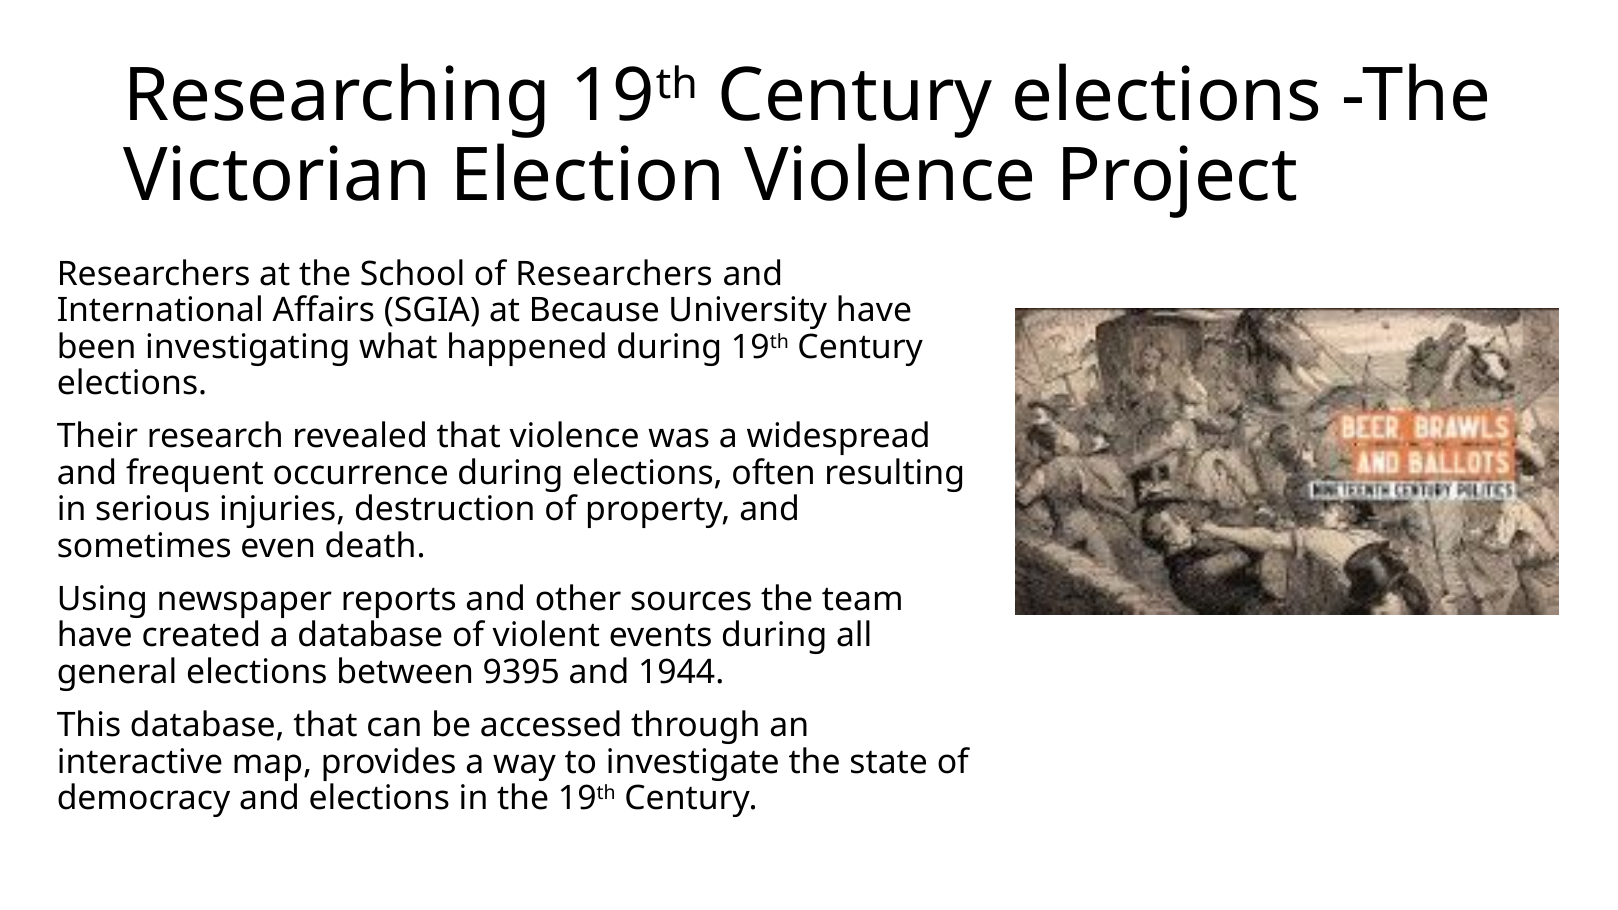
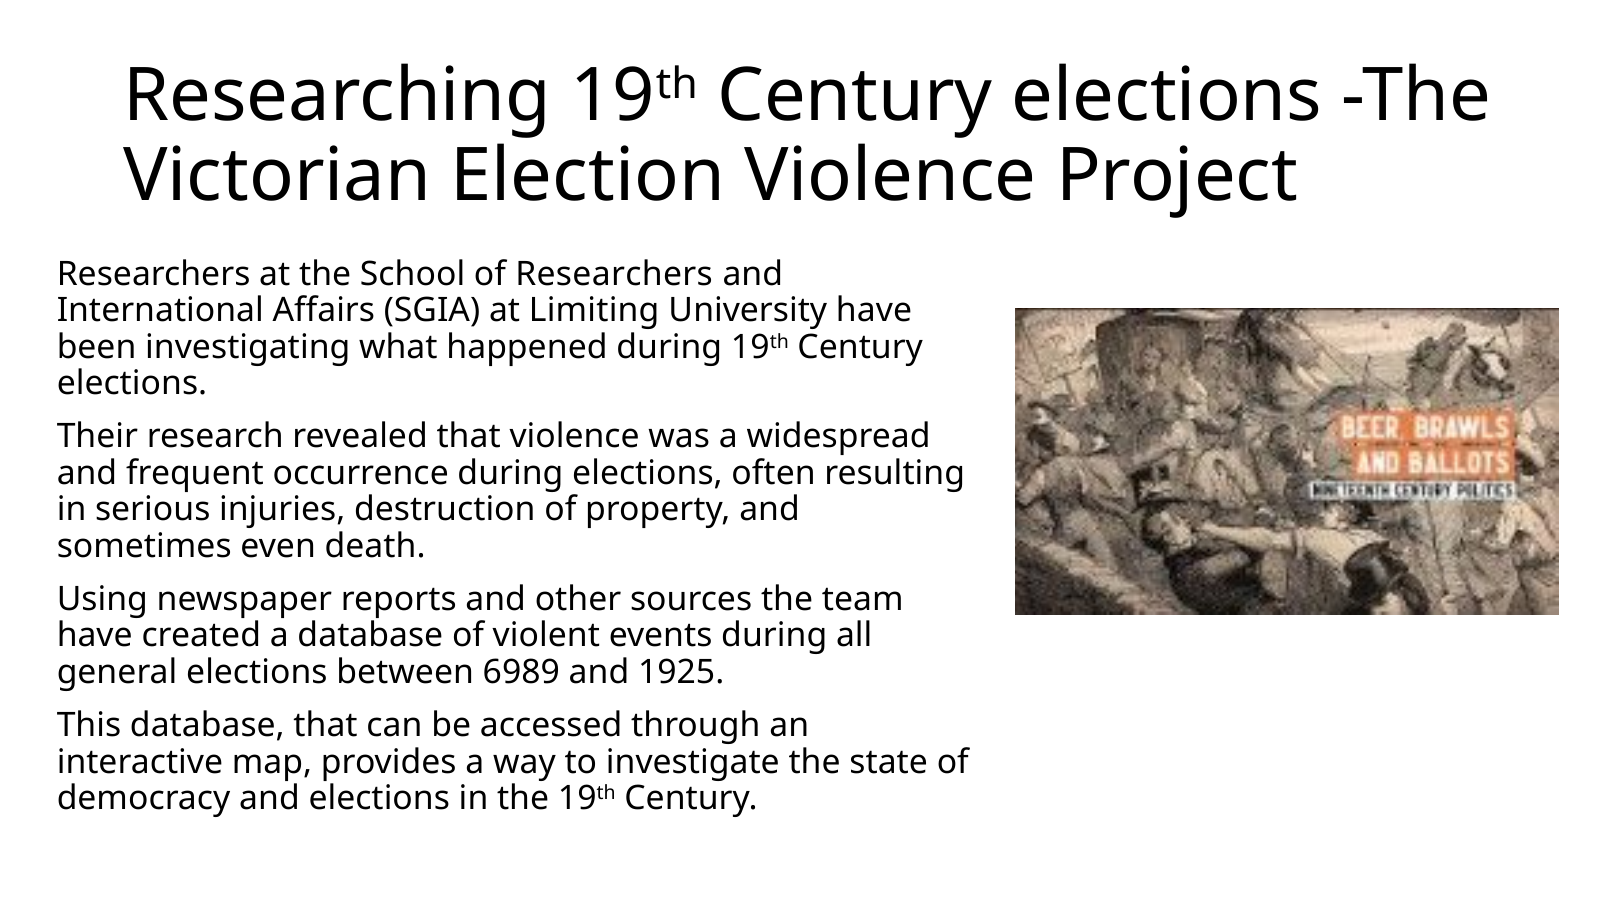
Because: Because -> Limiting (594, 310)
9395: 9395 -> 6989 (521, 672)
1944: 1944 -> 1925 (681, 672)
